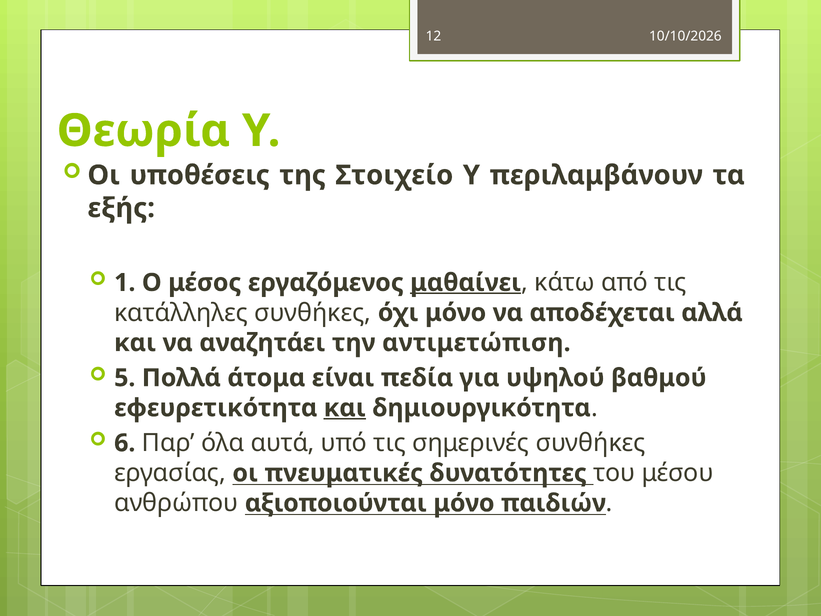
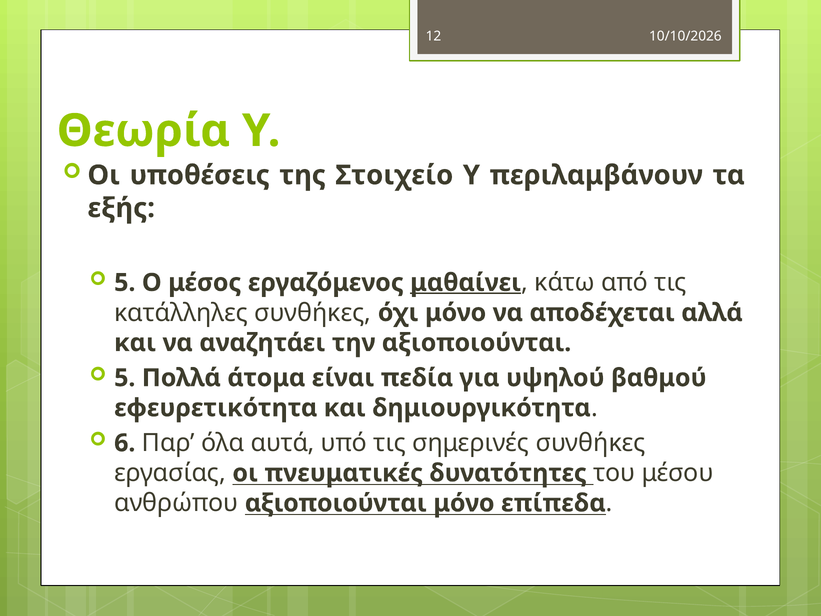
1: 1 -> 5 (125, 283)
την αντιμετώπιση: αντιμετώπιση -> αξιοποιούνται (477, 343)
και underline: present -> none (345, 408)
παιδιών: παιδιών -> επίπεδα (553, 503)
